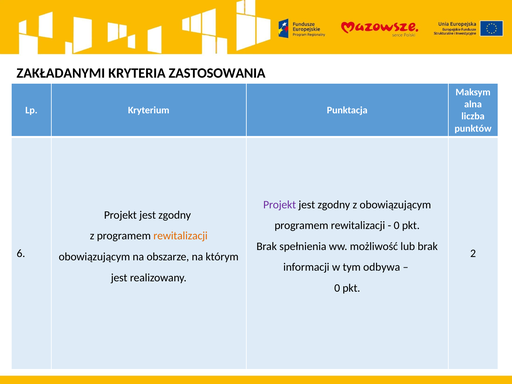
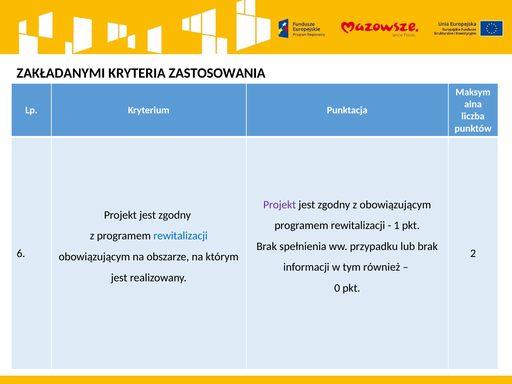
0: 0 -> 1 (397, 225)
rewitalizacji colour: orange -> blue (180, 236)
możliwość: możliwość -> przypadku (374, 246)
odbywa: odbywa -> również (382, 267)
